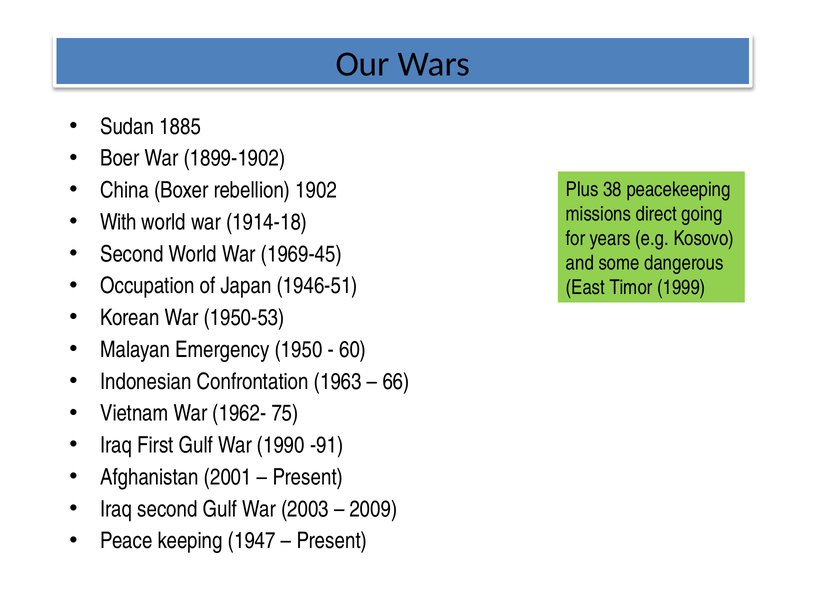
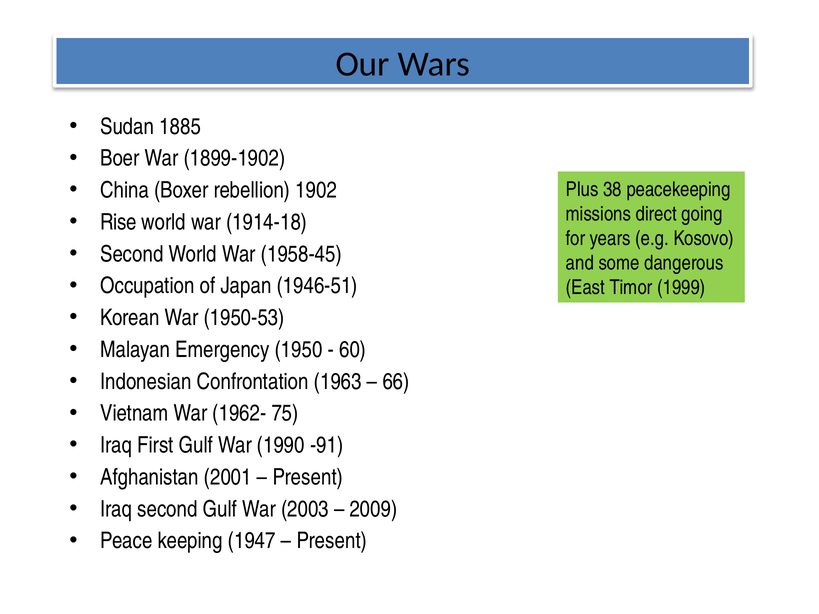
With: With -> Rise (118, 222)
1969-45: 1969-45 -> 1958-45 (301, 254)
